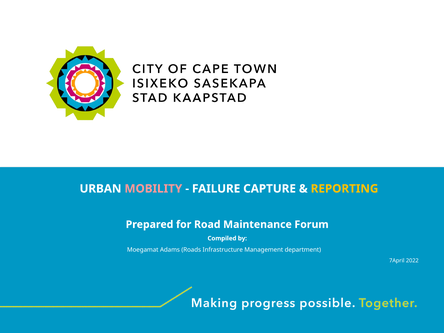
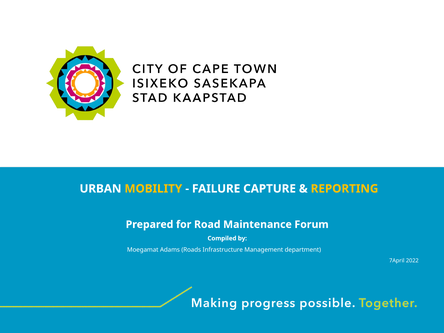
MOBILITY colour: pink -> yellow (153, 189)
